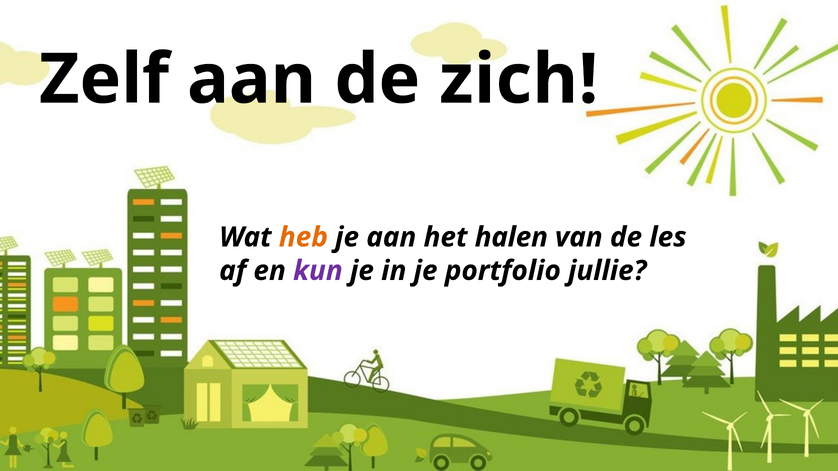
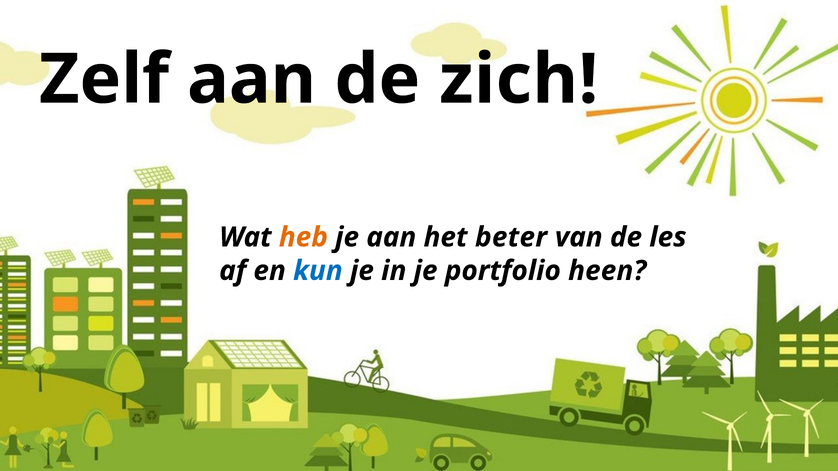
halen: halen -> beter (511, 237)
kun colour: purple -> blue (318, 271)
jullie: jullie -> heen (607, 271)
